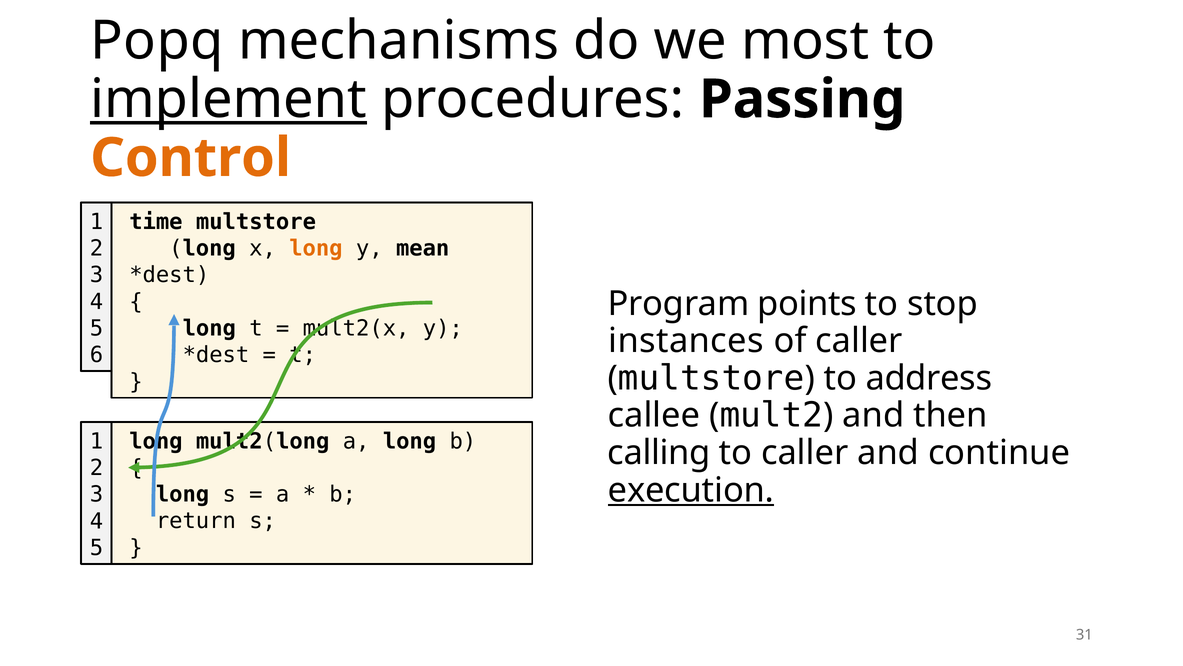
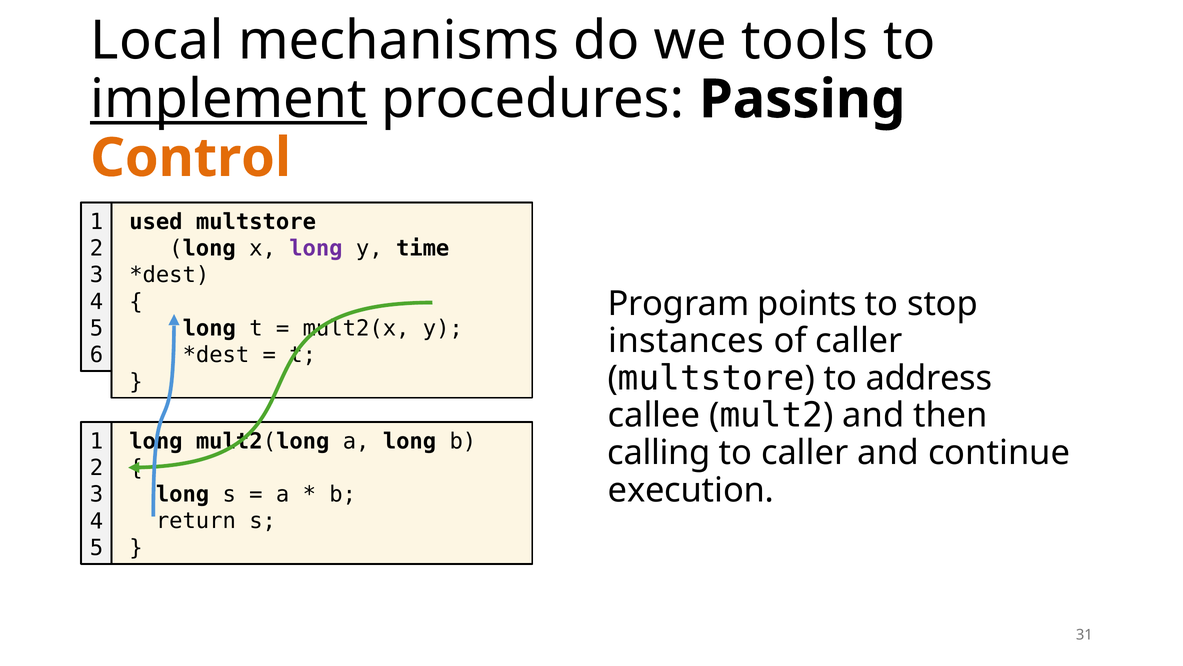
Popq: Popq -> Local (157, 41)
most: most -> tools (805, 41)
time: time -> used (156, 222)
long colour: orange -> purple (316, 248)
mean: mean -> time (423, 248)
execution underline: present -> none (691, 490)
